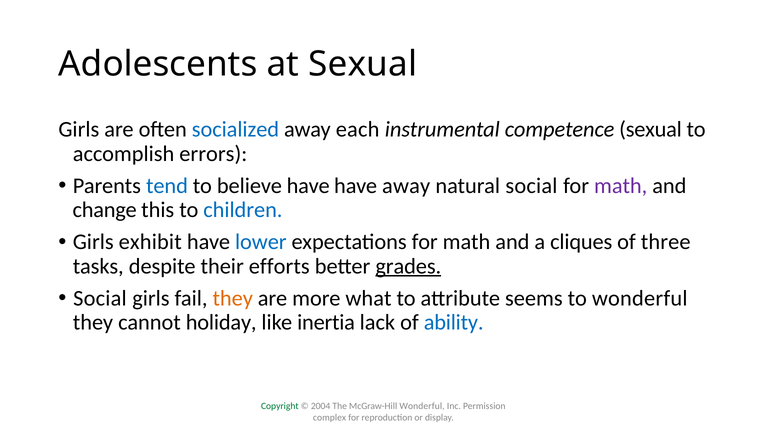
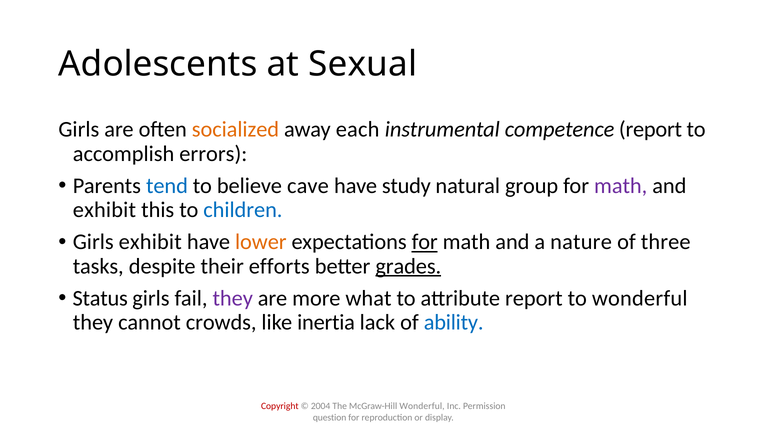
socialized colour: blue -> orange (235, 130)
competence sexual: sexual -> report (651, 130)
believe have: have -> cave (308, 186)
have away: away -> study (406, 186)
natural social: social -> group (532, 186)
change: change -> exhibit (104, 210)
lower colour: blue -> orange (261, 242)
for underline: none -> present (425, 242)
cliques: cliques -> nature (581, 242)
Social: Social -> Status (100, 299)
they colour: orange -> purple (233, 299)
attribute seems: seems -> report (534, 299)
holiday: holiday -> crowds (221, 323)
Copyright colour: green -> red (280, 406)
complex: complex -> question (330, 418)
